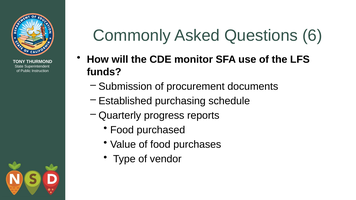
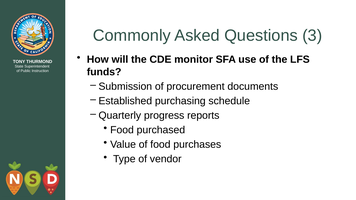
6: 6 -> 3 (312, 36)
